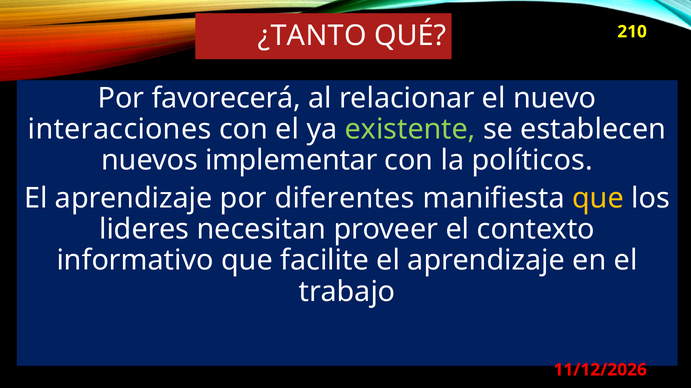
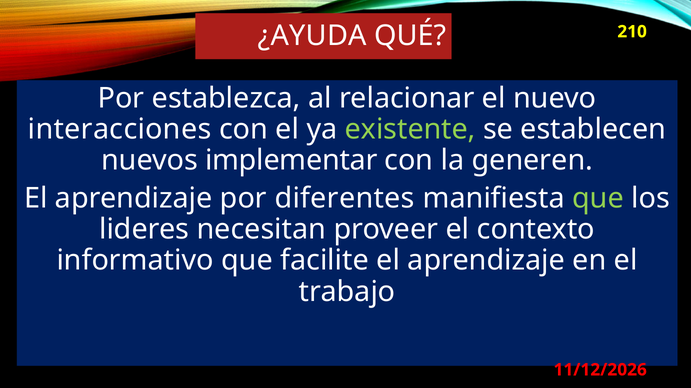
¿TANTO: ¿TANTO -> ¿AYUDA (312, 36)
favorecerá: favorecerá -> establezca (226, 98)
políticos: políticos -> generen (532, 160)
que colour: yellow -> light green (598, 199)
